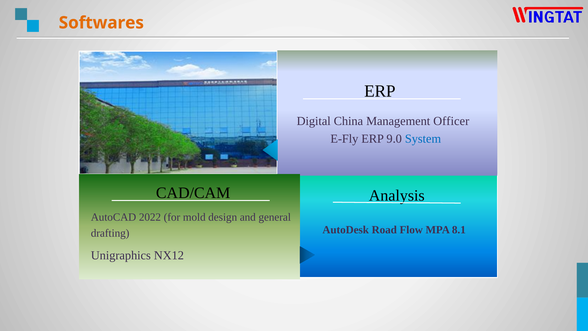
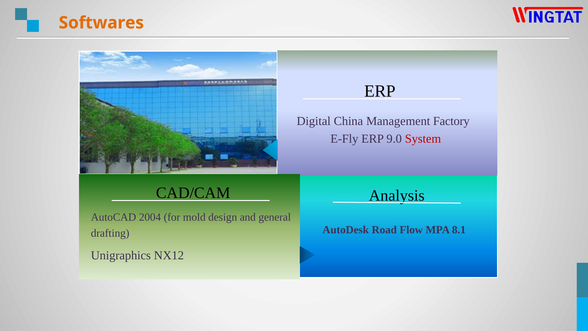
Officer: Officer -> Factory (451, 121)
System colour: blue -> red (423, 139)
2022: 2022 -> 2004 (150, 217)
